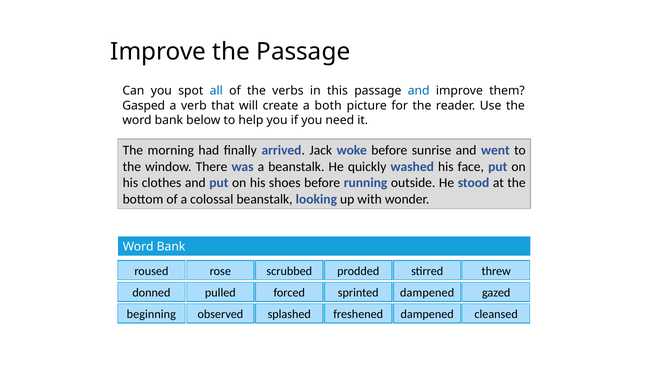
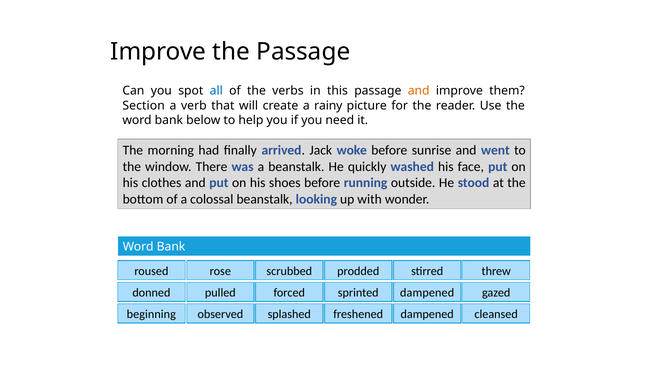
and colour: blue -> orange (419, 91)
Gasped: Gasped -> Section (144, 106)
both: both -> rainy (328, 106)
